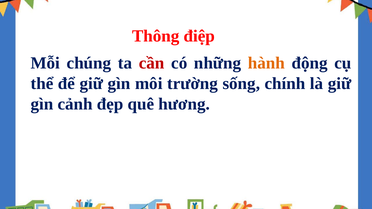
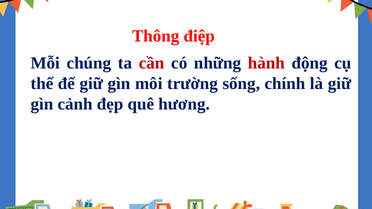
hành colour: orange -> red (266, 63)
